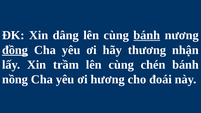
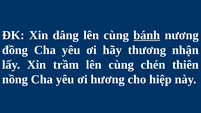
đồng underline: present -> none (15, 50)
chén bánh: bánh -> thiên (186, 65)
đoái: đoái -> hiệp (160, 79)
